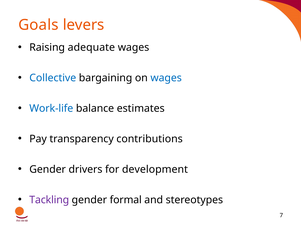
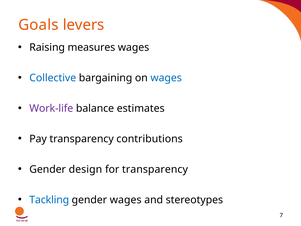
adequate: adequate -> measures (91, 47)
Work-life colour: blue -> purple (51, 108)
drivers: drivers -> design (85, 169)
for development: development -> transparency (155, 169)
Tackling colour: purple -> blue (49, 200)
gender formal: formal -> wages (126, 200)
